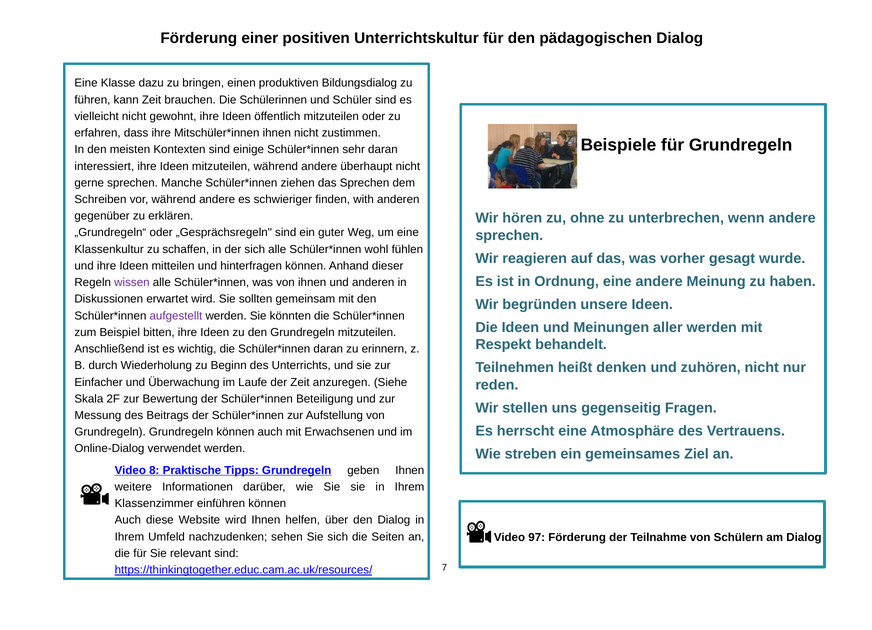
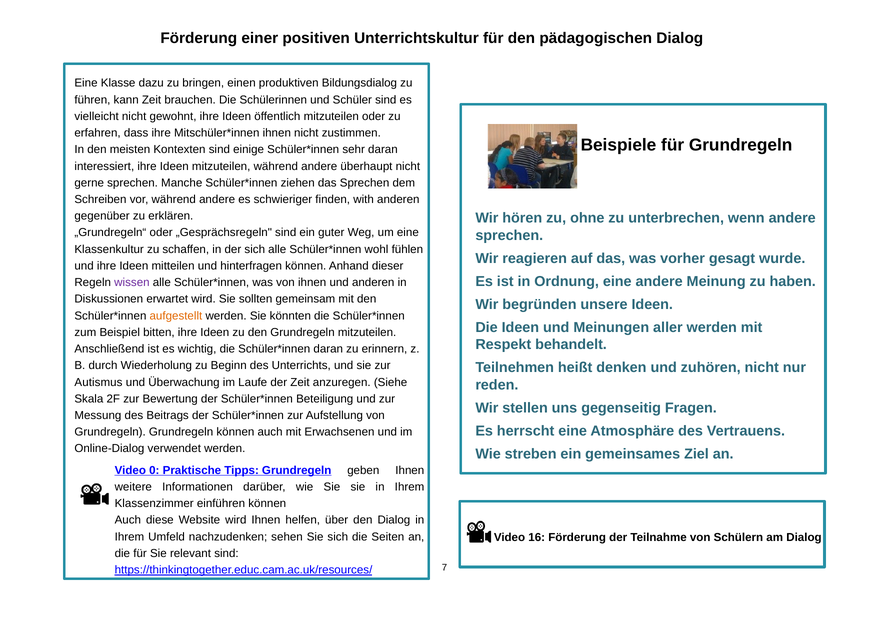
aufgestellt colour: purple -> orange (176, 316)
Einfacher: Einfacher -> Autismus (98, 382)
8: 8 -> 0 (154, 470)
97: 97 -> 16 (537, 538)
